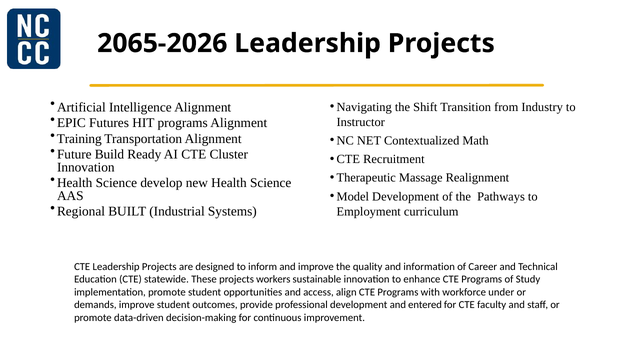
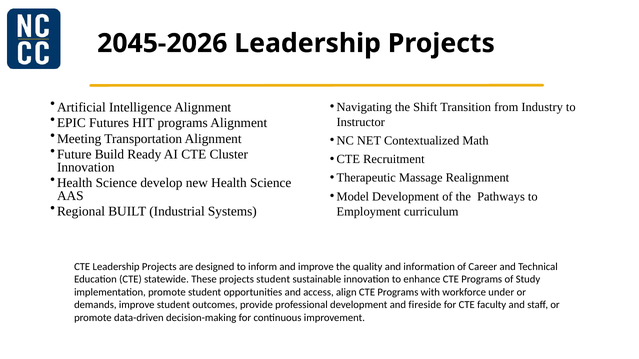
2065-2026: 2065-2026 -> 2045-2026 (162, 43)
Training: Training -> Meeting (79, 139)
projects workers: workers -> student (273, 280)
entered: entered -> fireside (425, 305)
